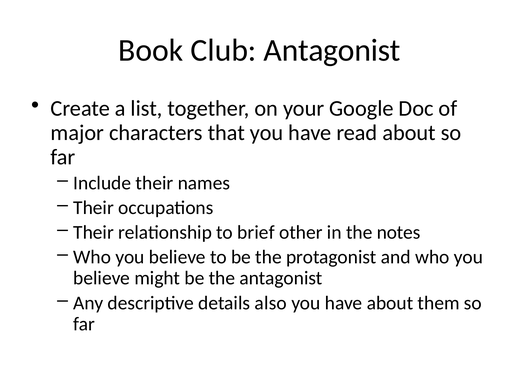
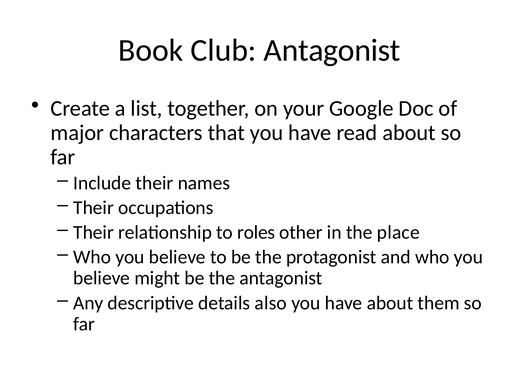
brief: brief -> roles (256, 232)
notes: notes -> place (398, 232)
